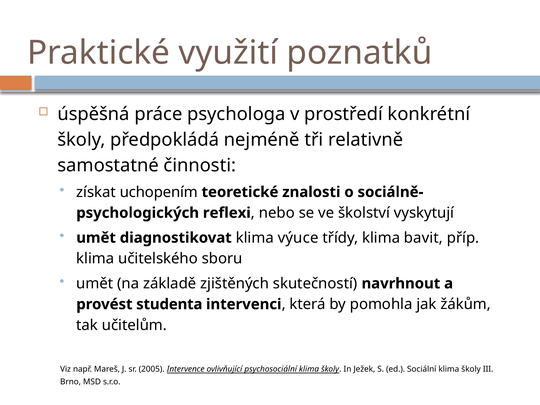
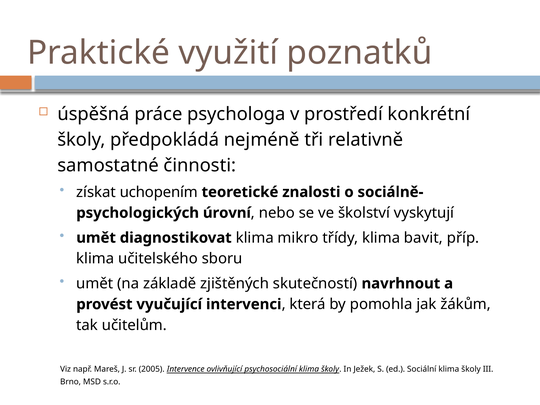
reflexi: reflexi -> úrovní (227, 213)
výuce: výuce -> mikro (298, 238)
studenta: studenta -> vyučující (169, 304)
